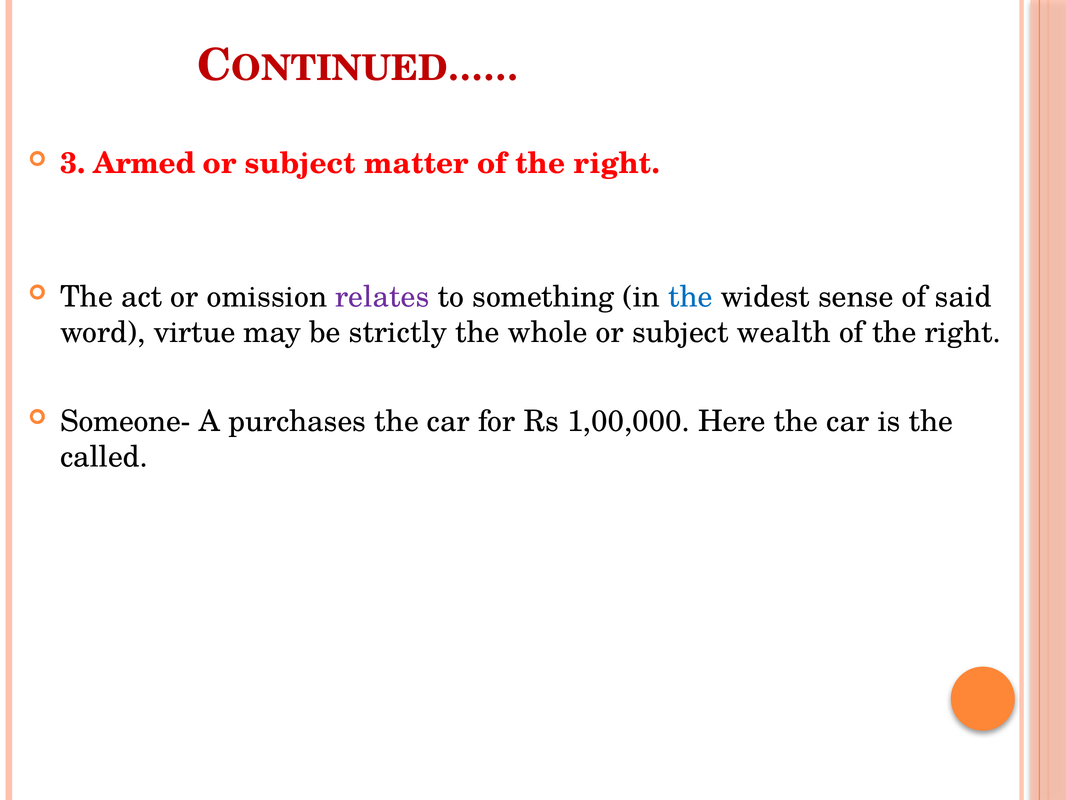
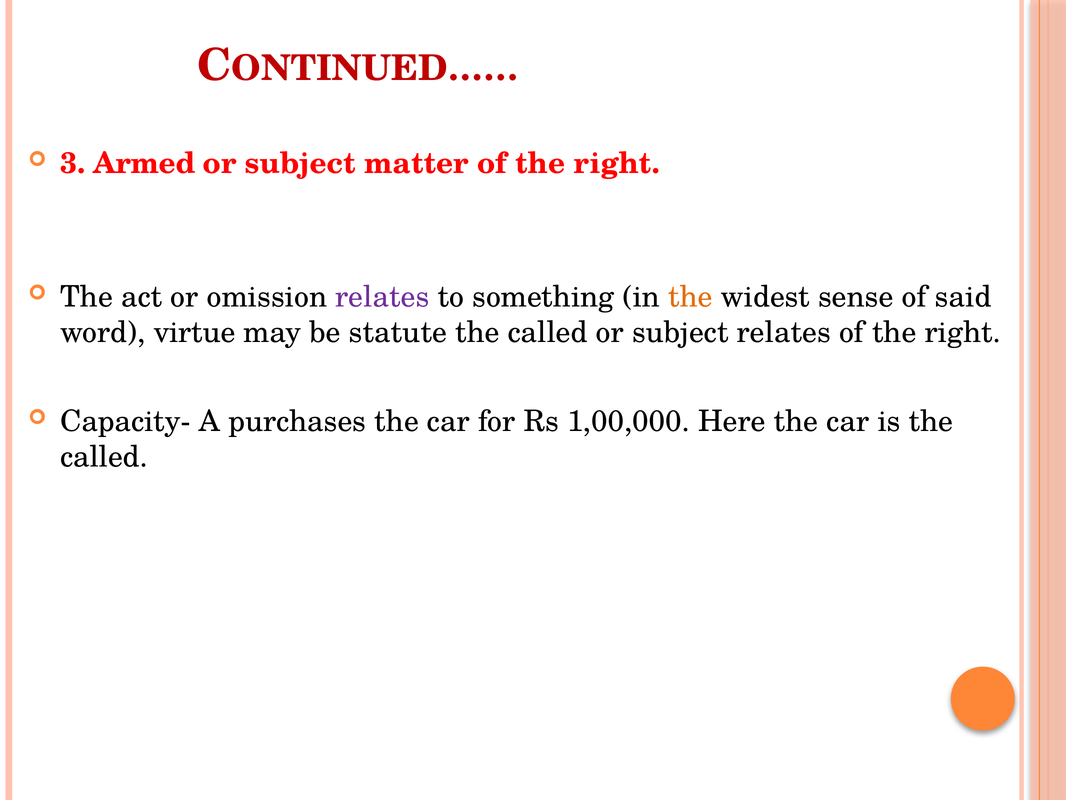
the colour: blue -> orange (690, 297)
strictly: strictly -> statute (398, 332)
whole: whole -> called (548, 332)
subject wealth: wealth -> relates (784, 332)
Someone-: Someone- -> Capacity- (125, 421)
